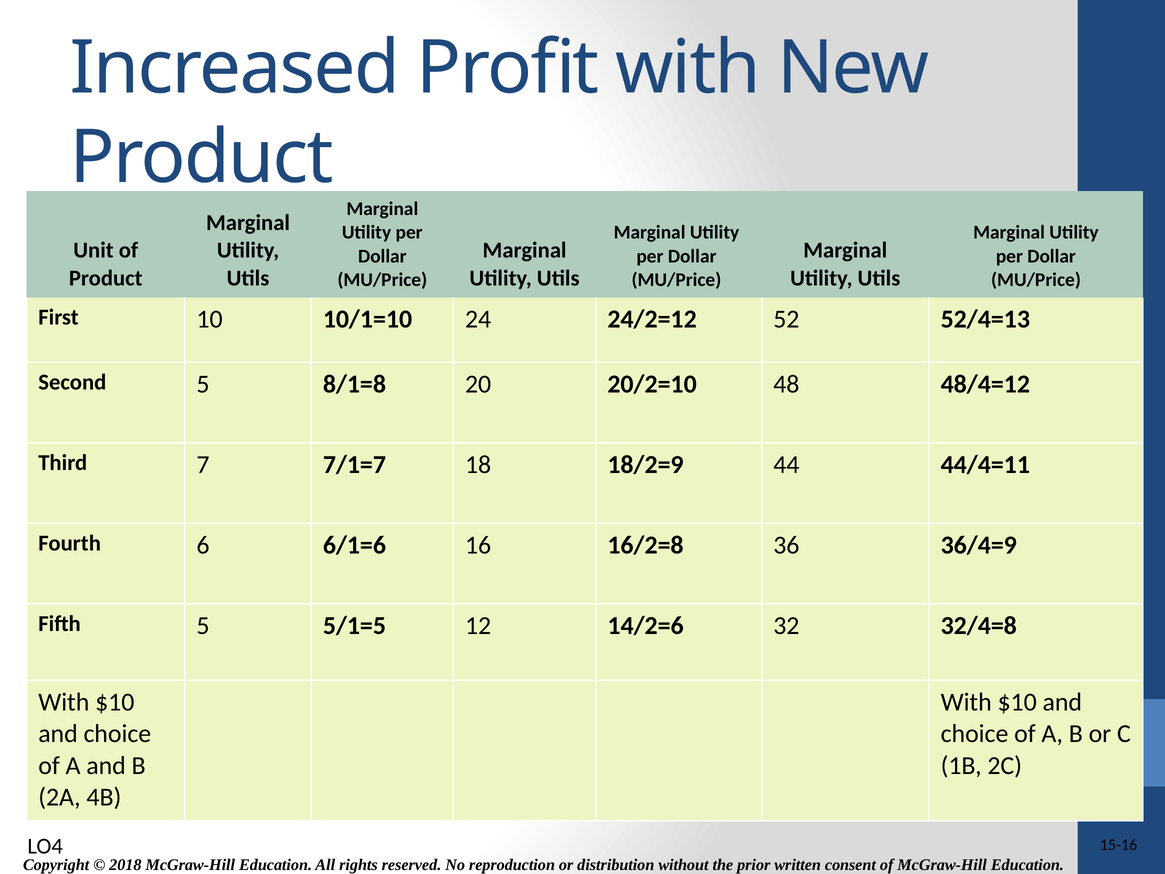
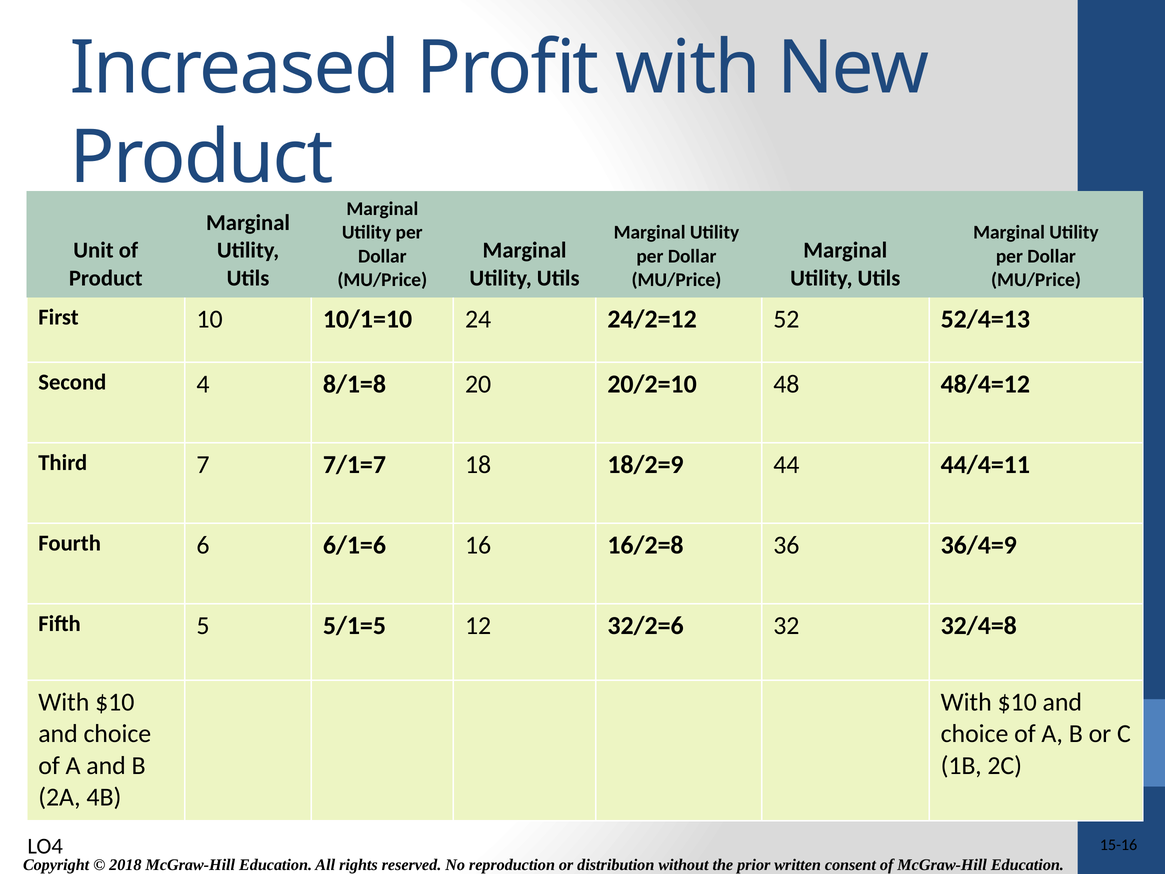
Second 5: 5 -> 4 (203, 384)
14/2=6: 14/2=6 -> 32/2=6 (646, 626)
